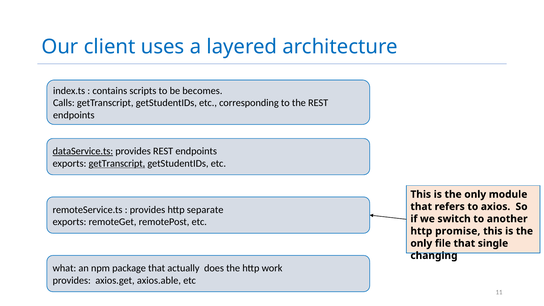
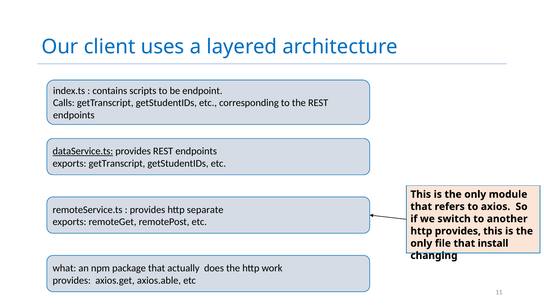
becomes: becomes -> endpoint (202, 91)
getTranscript underline: present -> none (117, 163)
http promise: promise -> provides (458, 231)
single: single -> install (493, 243)
